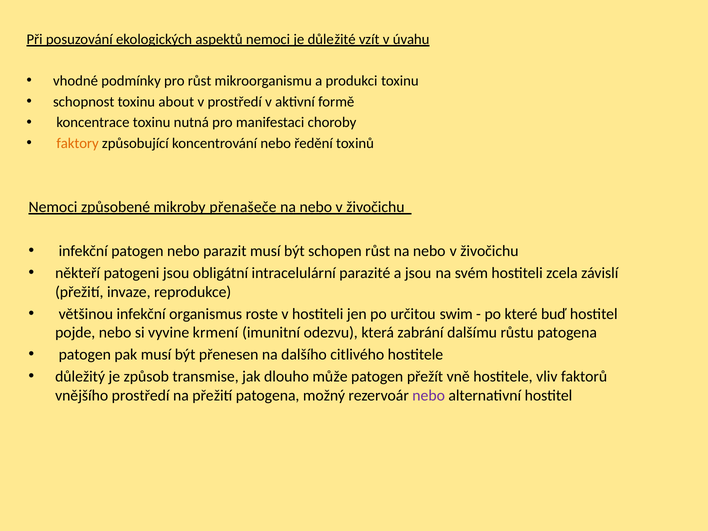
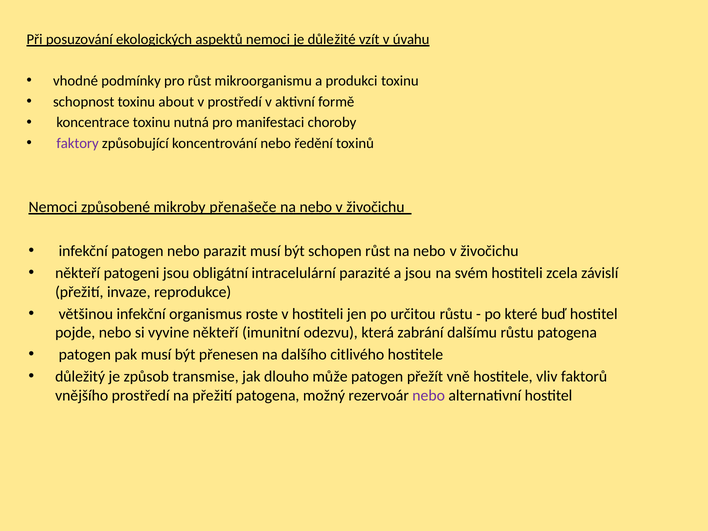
faktory colour: orange -> purple (78, 143)
určitou swim: swim -> růstu (456, 314)
vyvine krmení: krmení -> někteří (216, 333)
